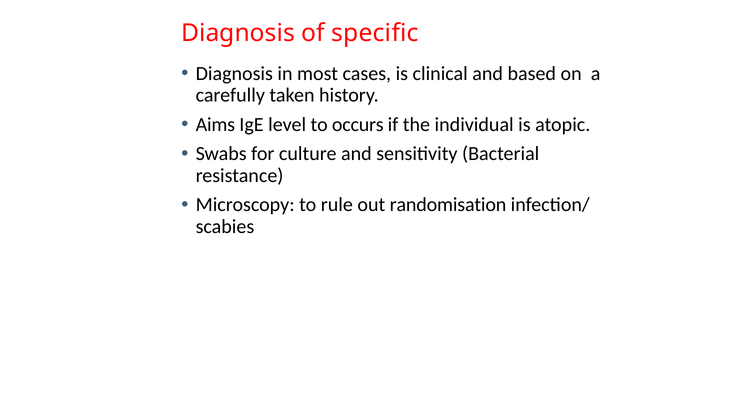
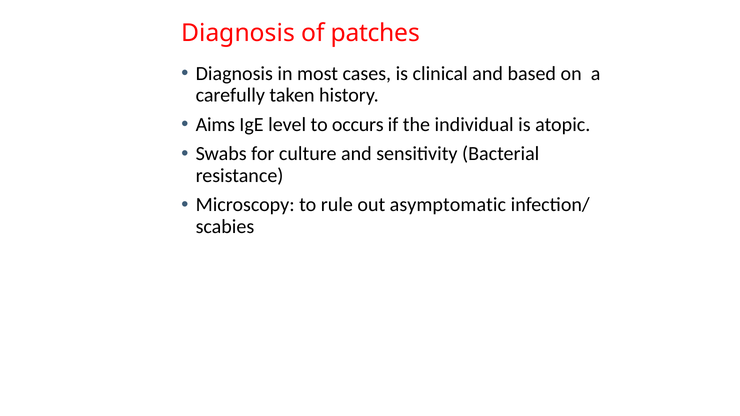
specific: specific -> patches (375, 33)
randomisation: randomisation -> asymptomatic (448, 205)
